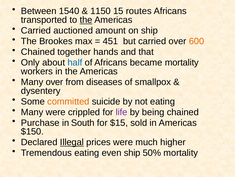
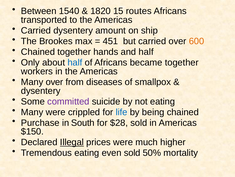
1150: 1150 -> 1820 (101, 11)
the underline: present -> none (86, 20)
Carried auctioned: auctioned -> dysentery (73, 30)
and that: that -> half (146, 52)
became mortality: mortality -> together (182, 62)
committed colour: orange -> purple (68, 101)
life colour: purple -> blue (122, 112)
$15: $15 -> $28 (119, 122)
even ship: ship -> sold (132, 152)
